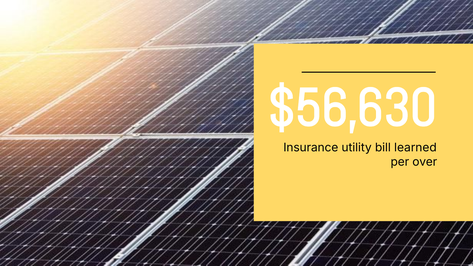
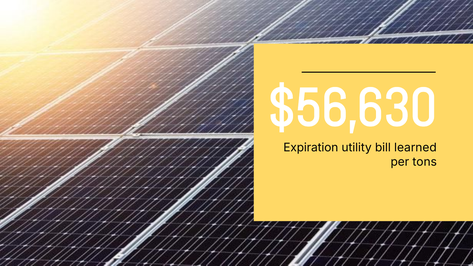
Insurance: Insurance -> Expiration (311, 148)
over: over -> tons (425, 162)
